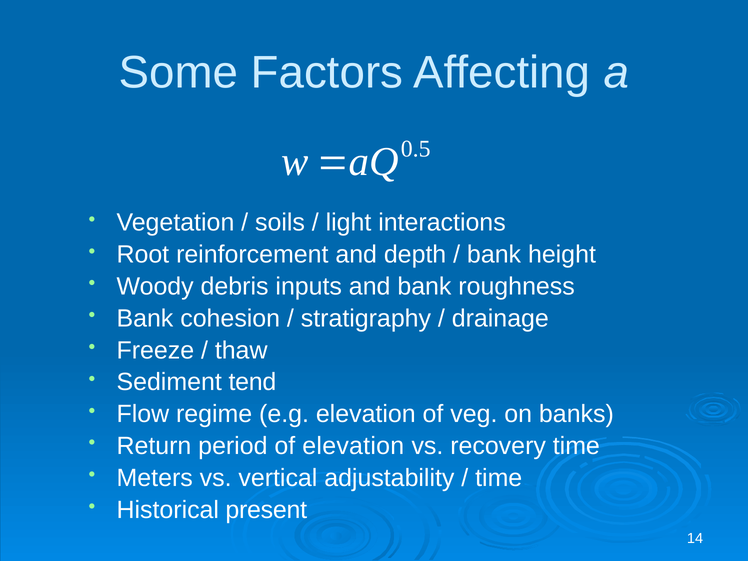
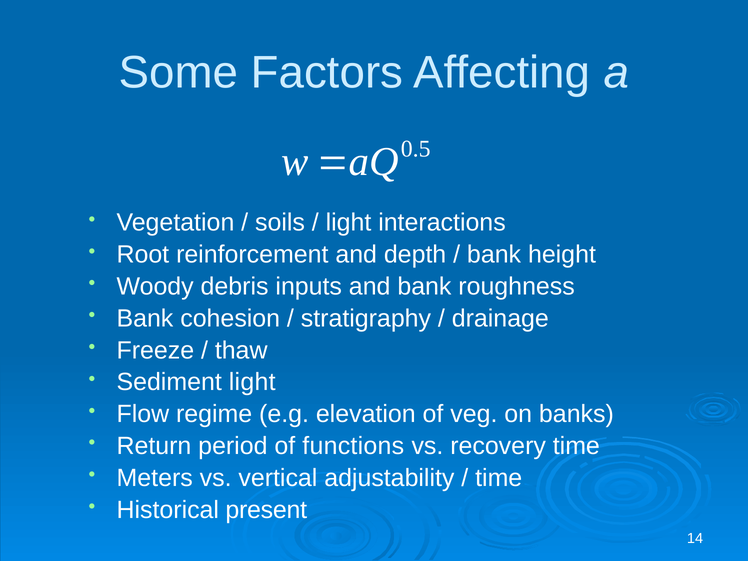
Sediment tend: tend -> light (252, 382)
of elevation: elevation -> functions (353, 446)
